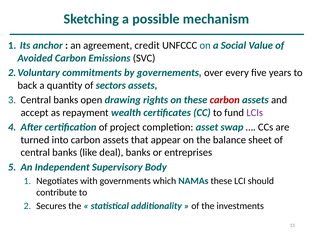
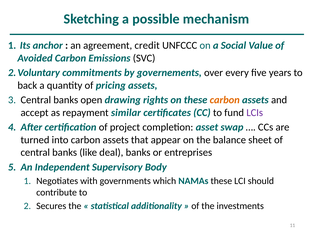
sectors: sectors -> pricing (111, 85)
carbon colour: red -> orange (225, 100)
wealth: wealth -> similar (126, 112)
